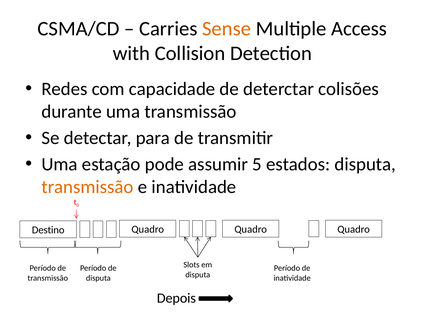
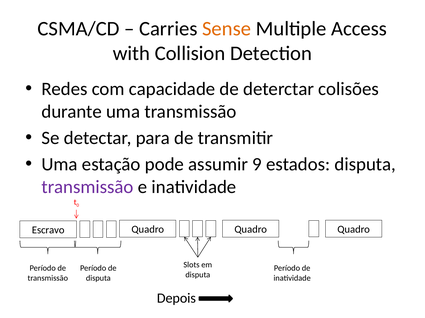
5: 5 -> 9 (257, 165)
transmissão colour: orange -> purple (88, 187)
Destino: Destino -> Escravo (48, 231)
